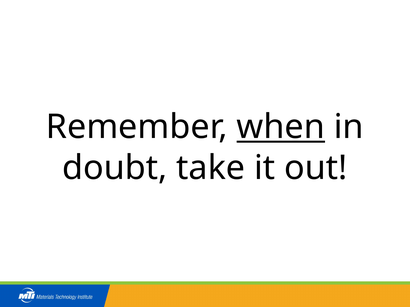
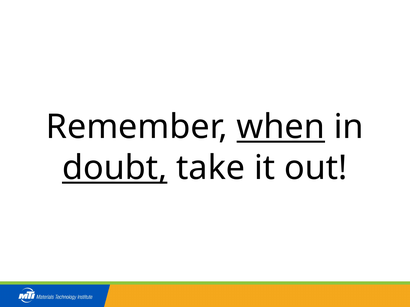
doubt underline: none -> present (115, 168)
